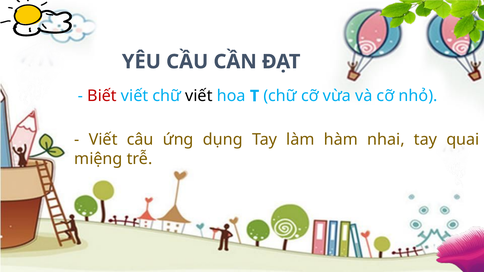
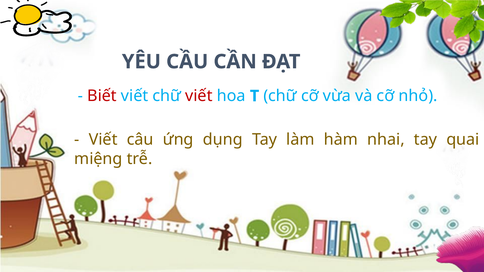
viết colour: black -> red (199, 96)
